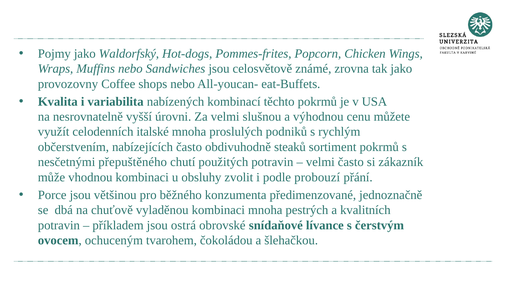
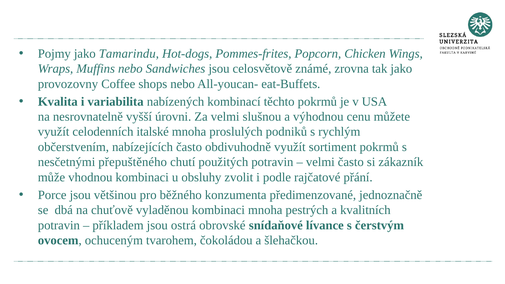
Waldorfský: Waldorfský -> Tamarindu (129, 54)
obdivuhodně steaků: steaků -> využít (290, 147)
probouzí: probouzí -> rajčatové (317, 177)
